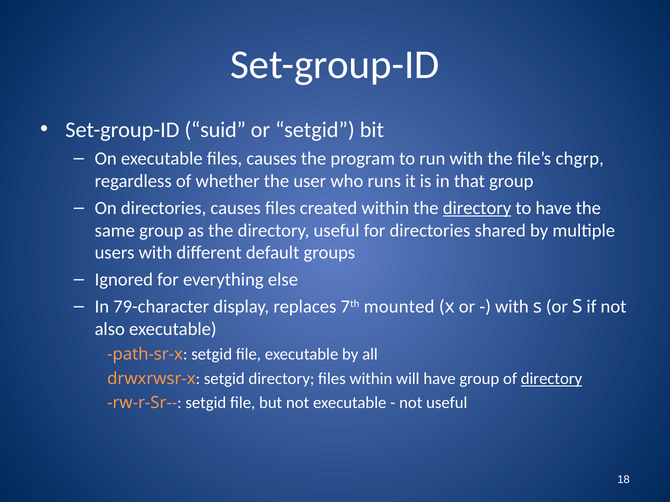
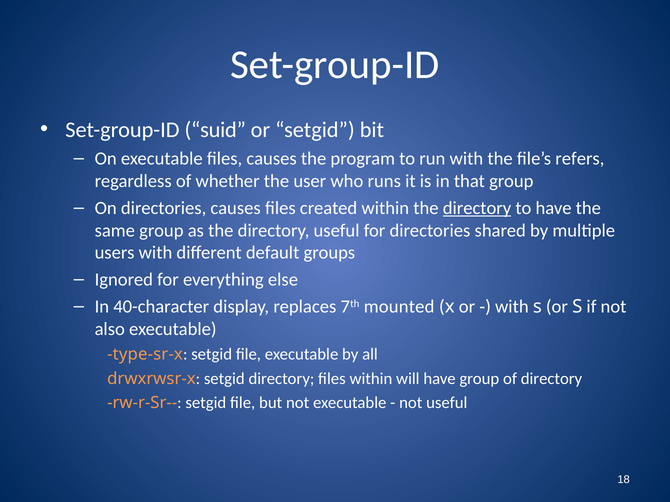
chgrp: chgrp -> refers (580, 159)
79-character: 79-character -> 40-character (161, 307)
path-sr-x: path-sr-x -> type-sr-x (145, 355)
directory underline: present -> none (551, 379)
